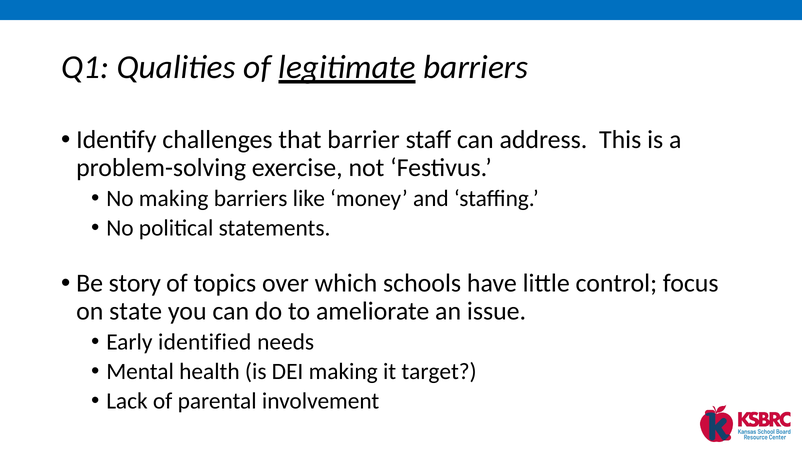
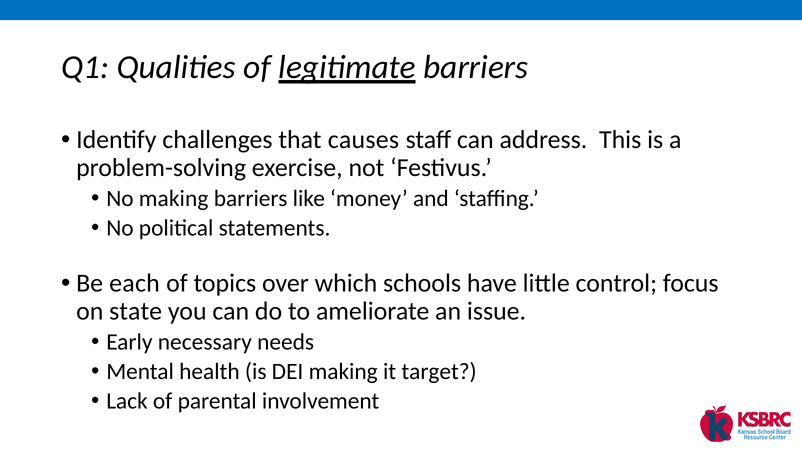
barrier: barrier -> causes (363, 140)
story: story -> each (135, 284)
identified: identified -> necessary (205, 342)
